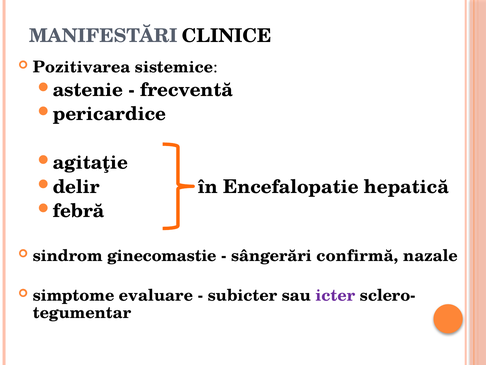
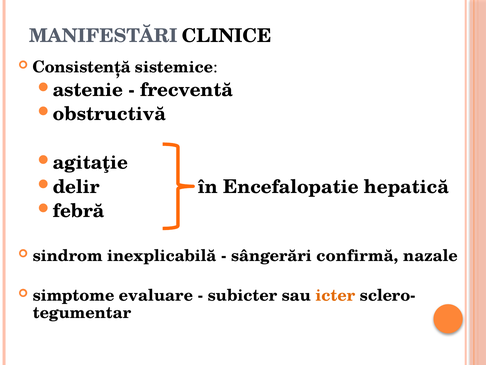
Pozitivarea: Pozitivarea -> Consistenţă (82, 67)
pericardice: pericardice -> obstructivă (109, 114)
ginecomastie: ginecomastie -> inexplicabilă (162, 255)
icter colour: purple -> orange (335, 295)
